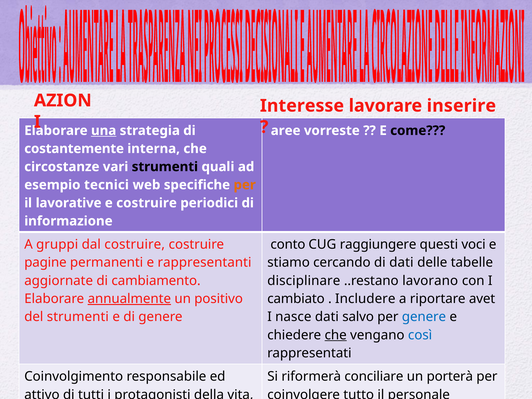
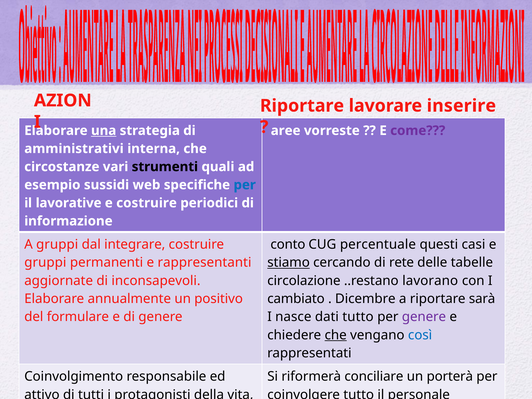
Interesse: Interesse -> Riportare (302, 106)
come colour: black -> purple (418, 131)
costantemente: costantemente -> amministrativi (74, 149)
tecnici: tecnici -> sussidi (107, 185)
per colour: orange -> blue (245, 185)
dal costruire: costruire -> integrare (135, 244)
raggiungere: raggiungere -> percentuale (378, 244)
voci: voci -> casi (473, 244)
pagine: pagine -> gruppi (45, 263)
stiamo underline: none -> present (289, 263)
di dati: dati -> rete (402, 263)
cambiamento: cambiamento -> inconsapevoli (156, 281)
disciplinare: disciplinare -> circolazione (304, 281)
annualmente underline: present -> none (129, 299)
Includere: Includere -> Dicembre (365, 299)
avet: avet -> sarà (482, 299)
del strumenti: strumenti -> formulare (78, 317)
dati salvo: salvo -> tutto (358, 317)
genere colour: blue -> purple (424, 317)
